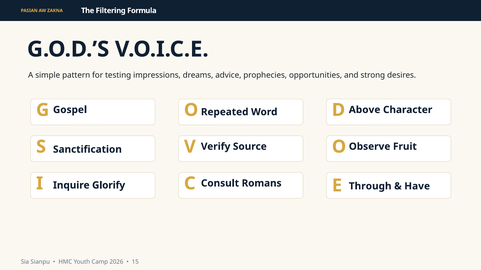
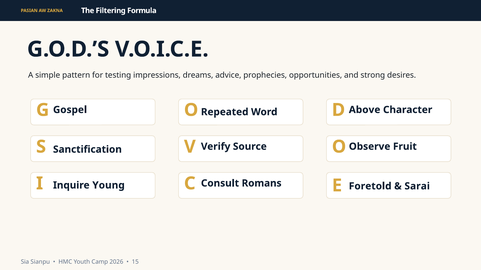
Glorify: Glorify -> Young (109, 186)
Through: Through -> Foretold (370, 186)
Have: Have -> Sarai (417, 186)
